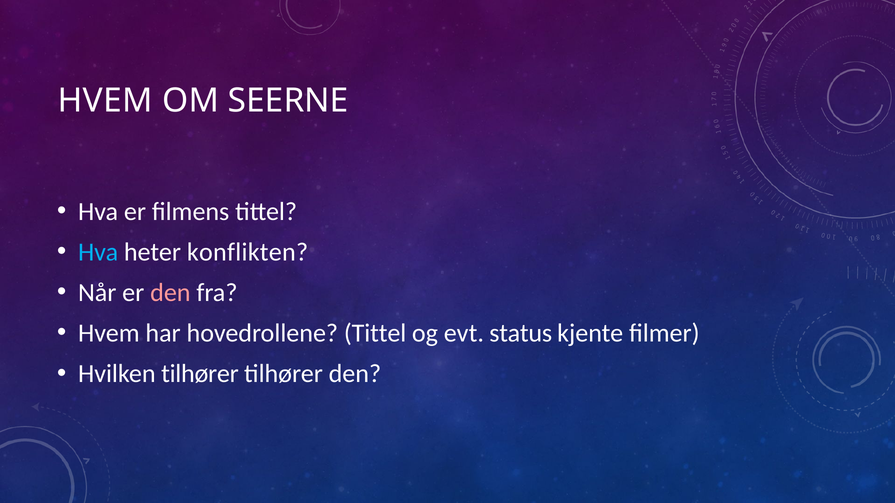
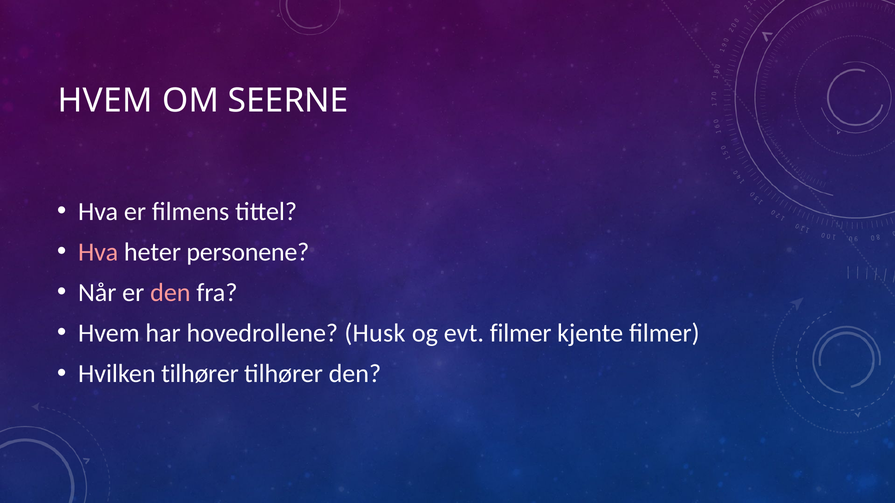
Hva colour: light blue -> pink (98, 252)
konflikten: konflikten -> personene (248, 252)
hovedrollene Tittel: Tittel -> Husk (375, 334)
evt status: status -> filmer (521, 334)
